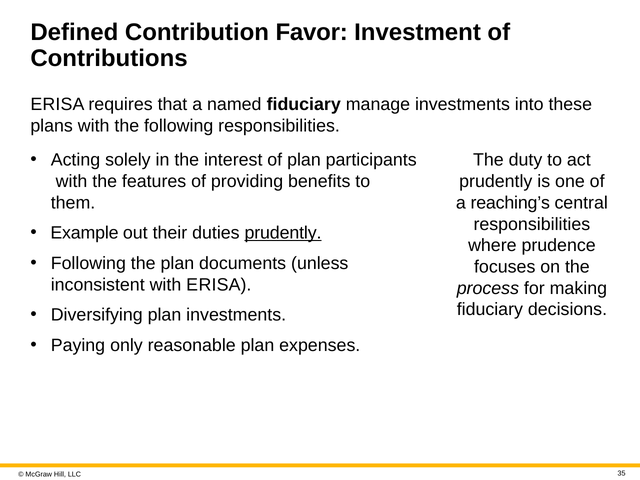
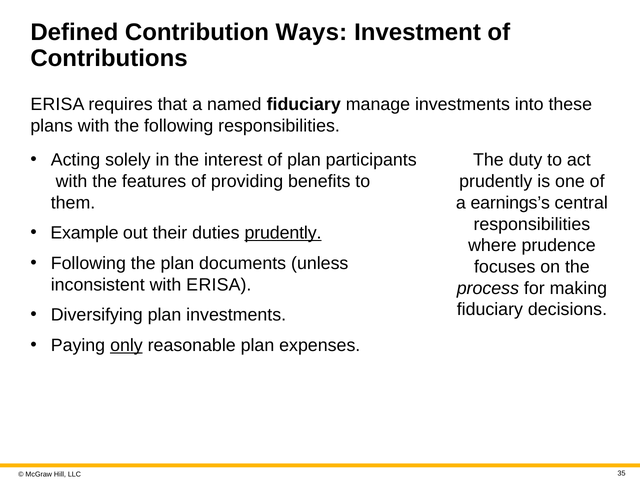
Favor: Favor -> Ways (311, 32)
reaching’s: reaching’s -> earnings’s (510, 203)
only underline: none -> present (126, 345)
